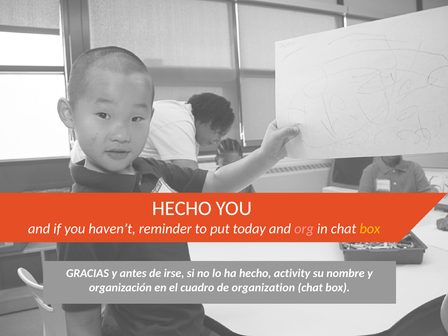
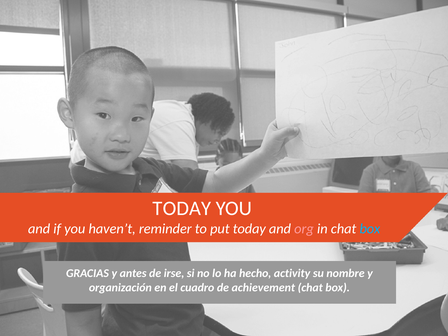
HECHO: HECHO -> TODAY (182, 208)
box colour: yellow -> light blue (370, 229)
organization: organization -> achievement (263, 288)
